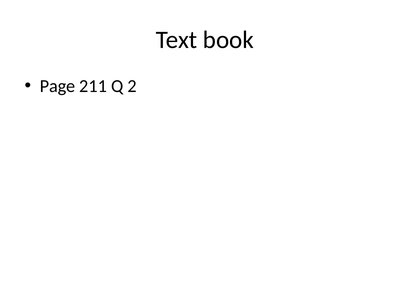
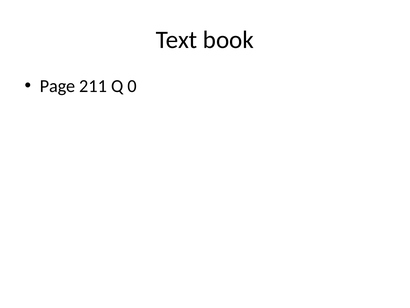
2: 2 -> 0 (132, 86)
